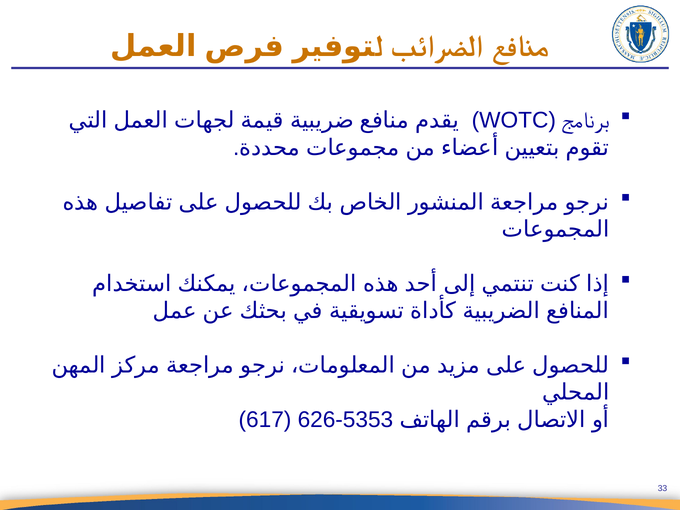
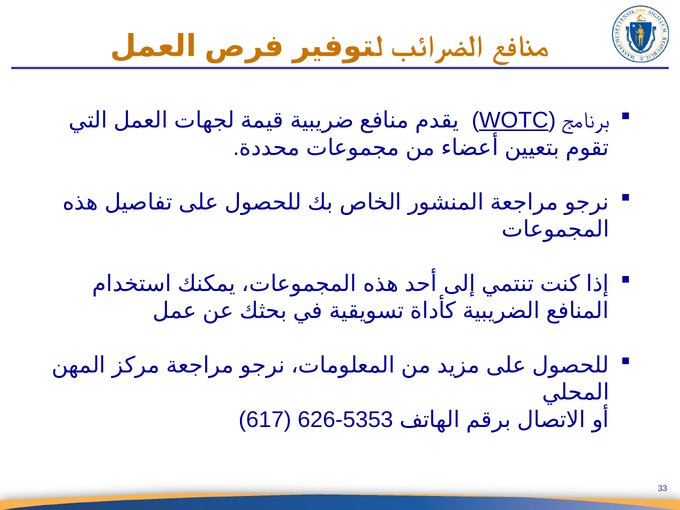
WOTC underline: none -> present (514, 121)
